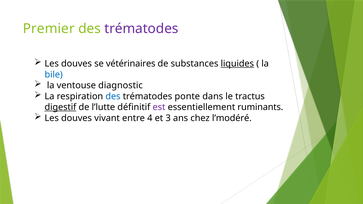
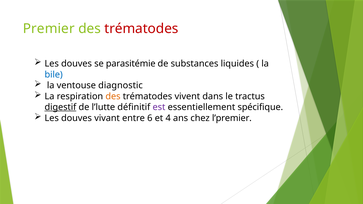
trématodes colour: purple -> red (141, 29)
vétérinaires: vétérinaires -> parasitémie (131, 64)
liquides underline: present -> none (237, 64)
des colour: blue -> orange (113, 96)
ponte: ponte -> vivent (187, 96)
ruminants: ruminants -> spécifique (260, 107)
4: 4 -> 6 (150, 118)
3: 3 -> 4 (168, 118)
l’modéré: l’modéré -> l’premier (232, 118)
